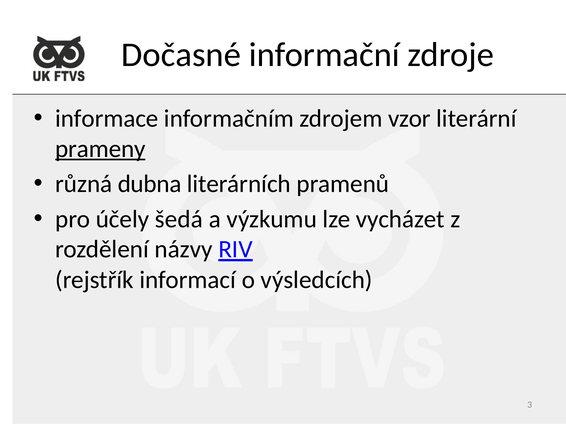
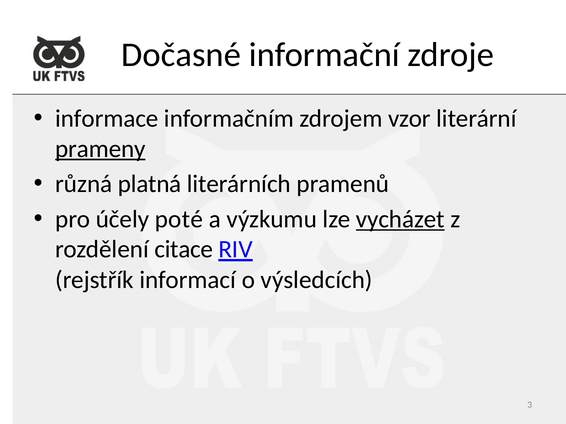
dubna: dubna -> platná (150, 184)
šedá: šedá -> poté (179, 219)
vycházet underline: none -> present (400, 219)
názvy: názvy -> citace (184, 250)
